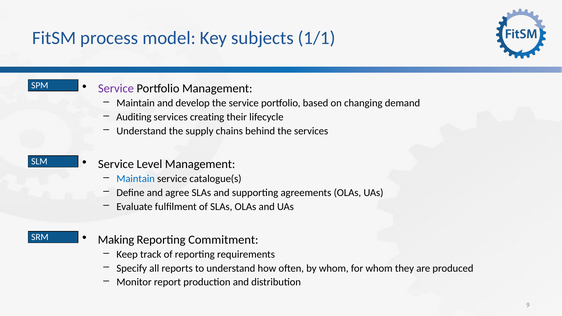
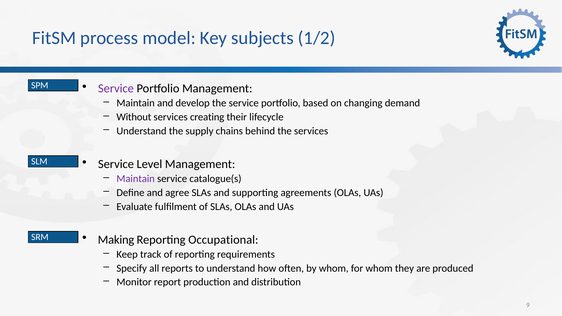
1/1: 1/1 -> 1/2 (317, 38)
Auditing: Auditing -> Without (134, 117)
Maintain colour: blue -> purple (136, 179)
Commitment: Commitment -> Occupational (223, 240)
